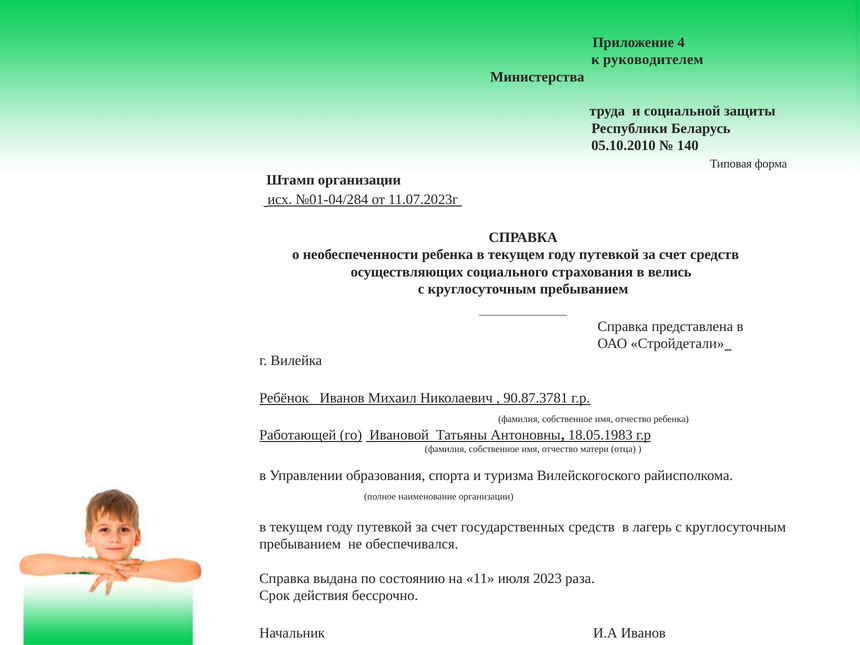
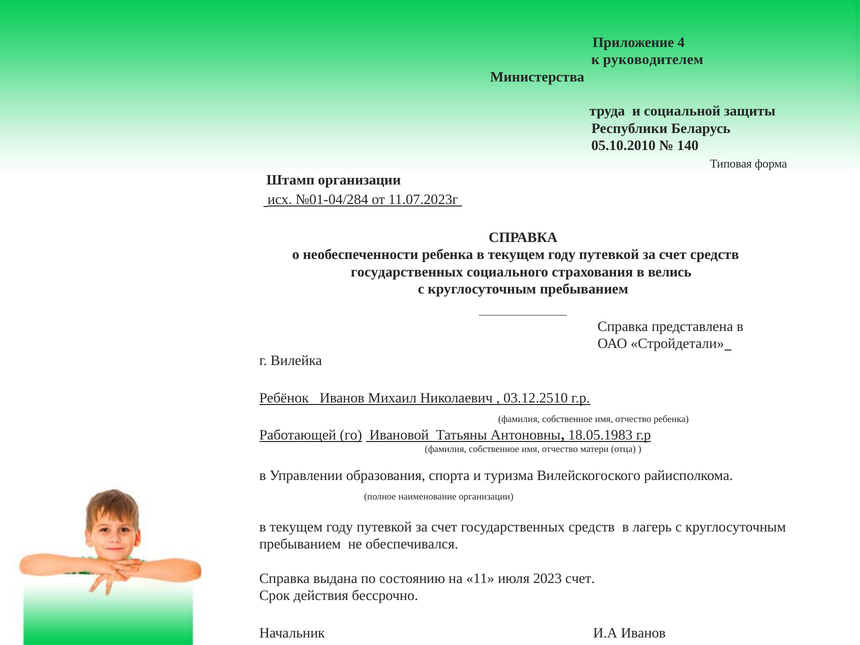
осуществляющих: осуществляющих -> государственных (407, 272)
90.87.3781: 90.87.3781 -> 03.12.2510 (536, 398)
2023 раза: раза -> счет (580, 579)
